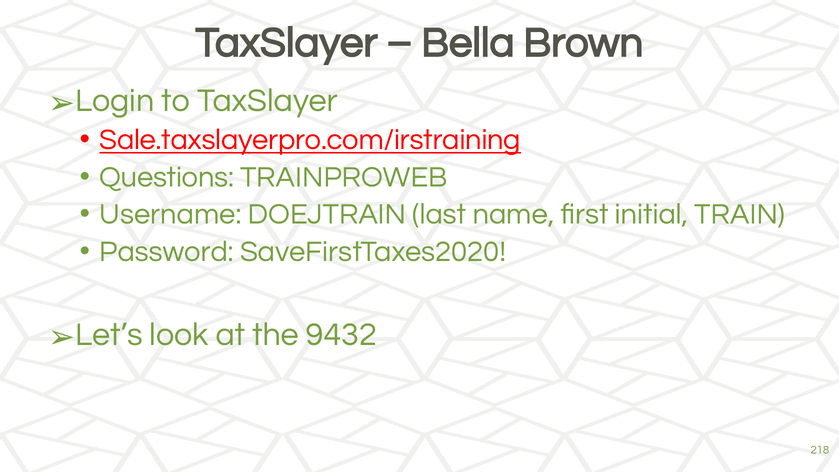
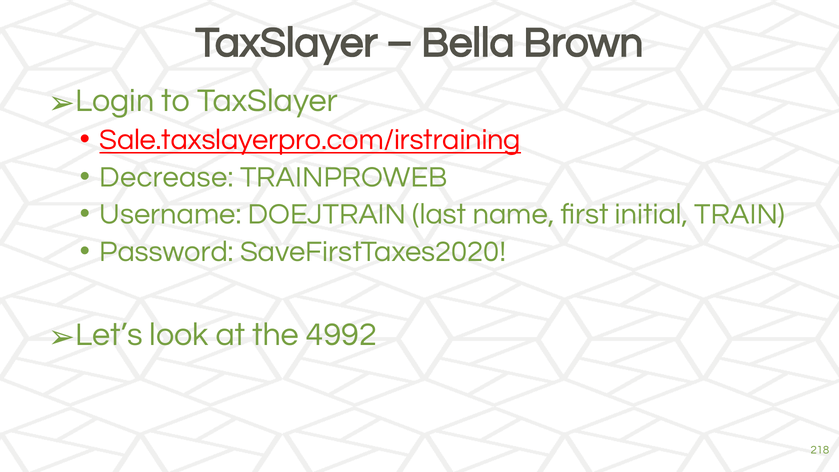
Questions: Questions -> Decrease (166, 177)
9432: 9432 -> 4992 (341, 335)
